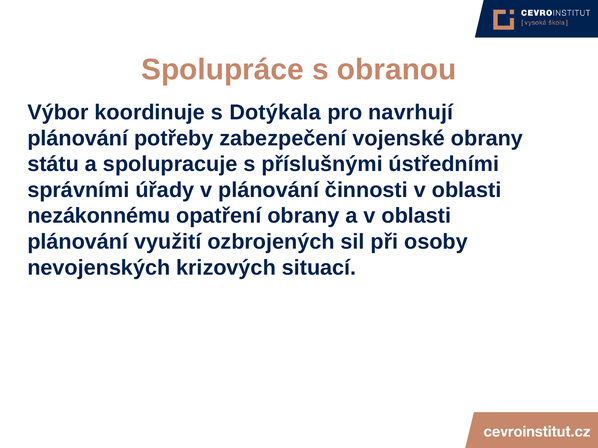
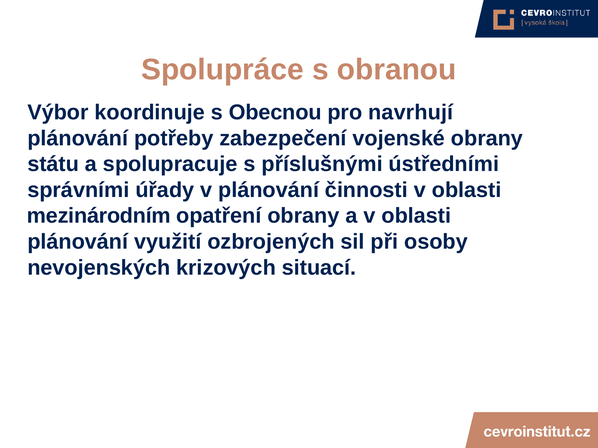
Dotýkala: Dotýkala -> Obecnou (275, 112)
nezákonnému: nezákonnému -> mezinárodním (99, 216)
